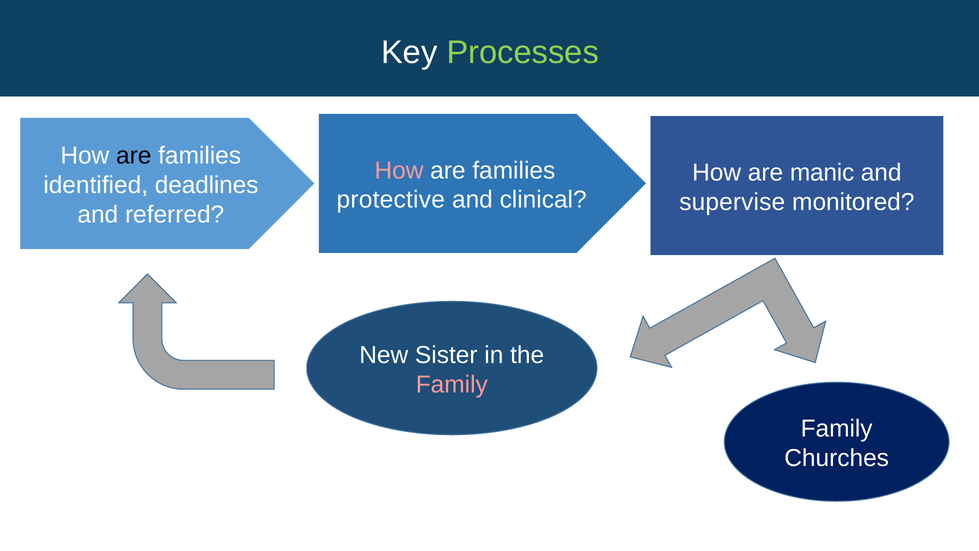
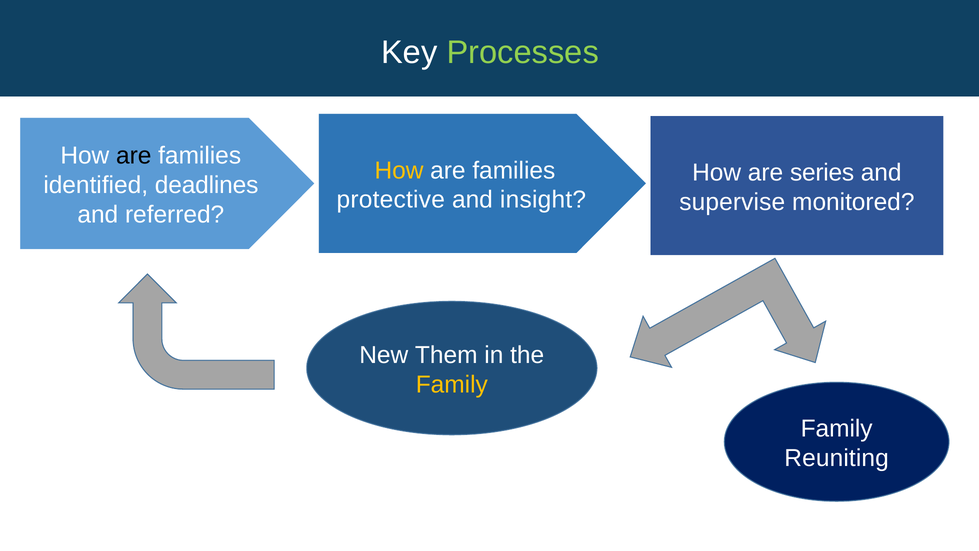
How colour: pink -> yellow (399, 170)
manic: manic -> series (822, 173)
clinical: clinical -> insight (543, 200)
Sister: Sister -> Them (446, 355)
Family colour: pink -> yellow (452, 384)
Churches: Churches -> Reuniting (837, 458)
